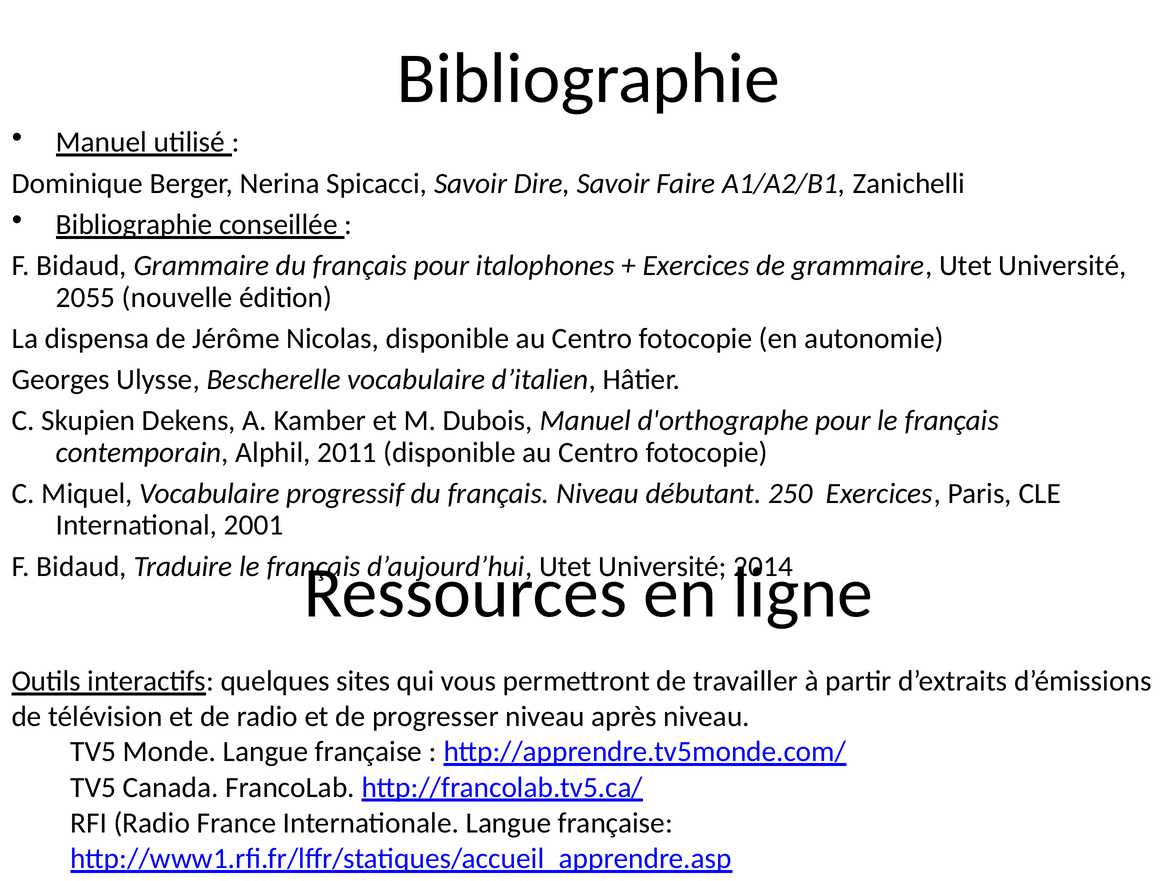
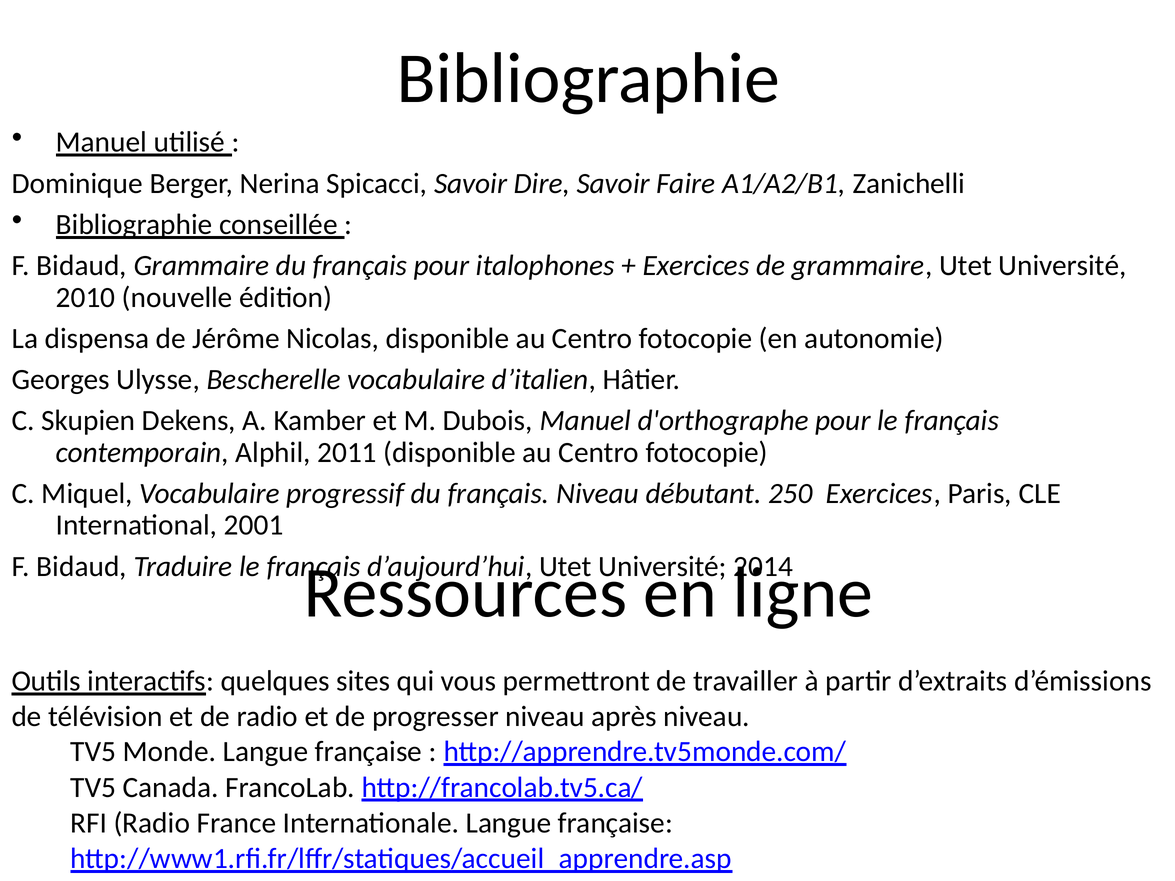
2055: 2055 -> 2010 (86, 297)
